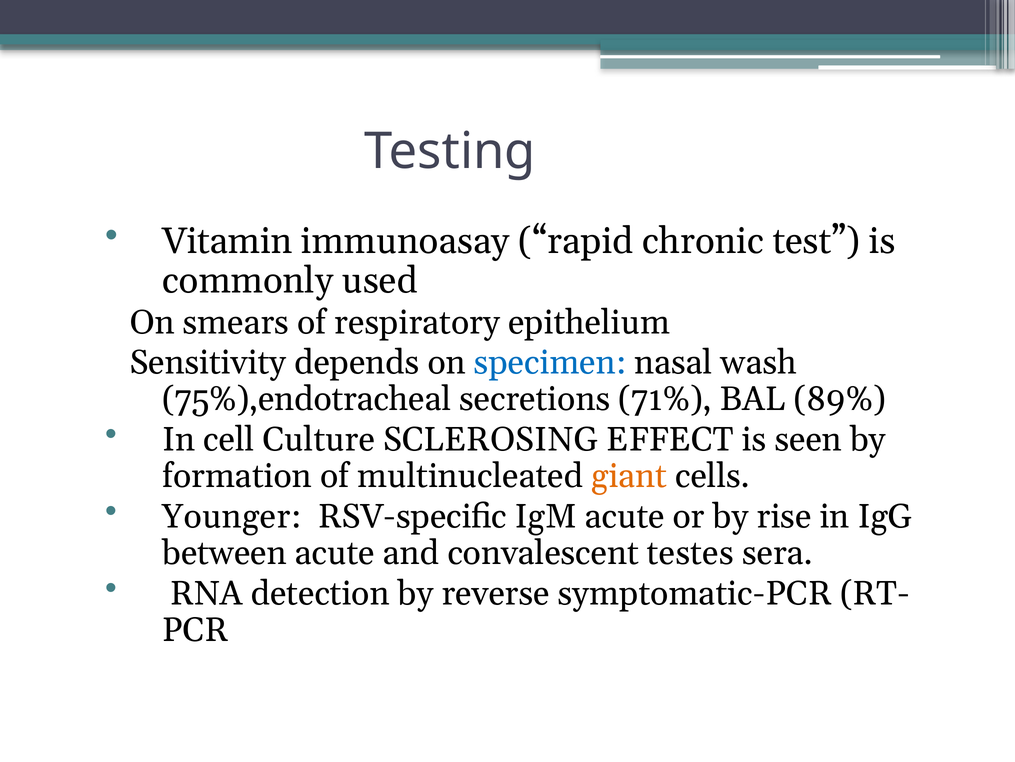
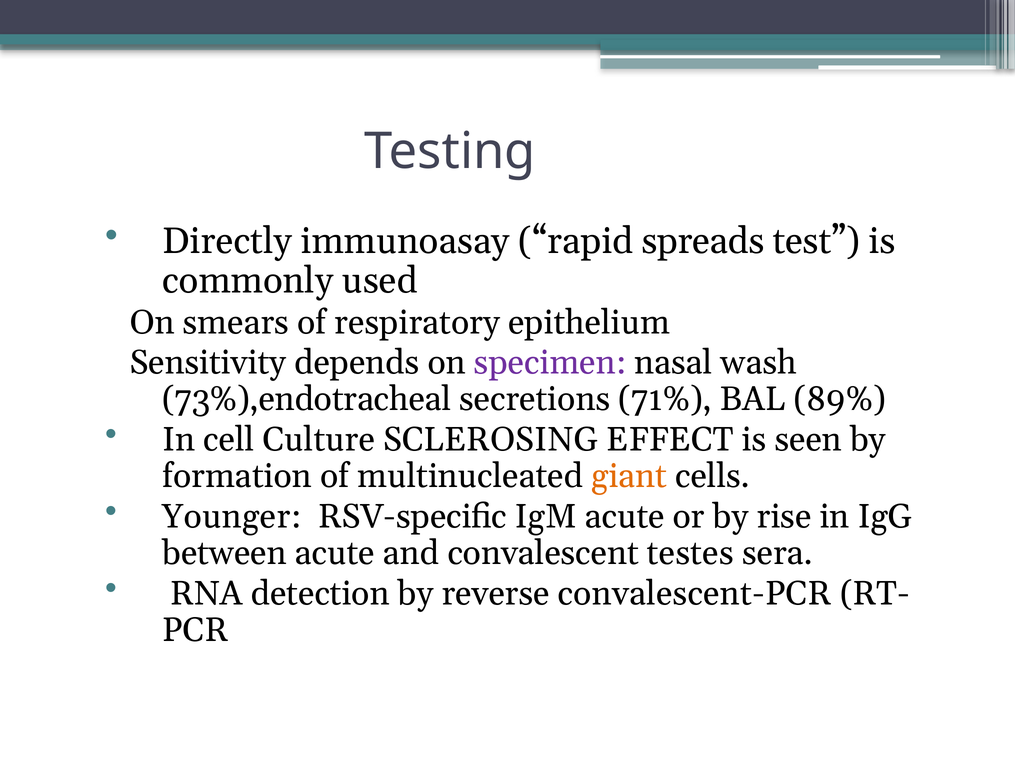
Vitamin: Vitamin -> Directly (227, 241)
chronic: chronic -> spreads (703, 241)
specimen colour: blue -> purple (550, 362)
75%),endotracheal: 75%),endotracheal -> 73%),endotracheal (307, 399)
symptomatic-PCR: symptomatic-PCR -> convalescent-PCR (695, 593)
